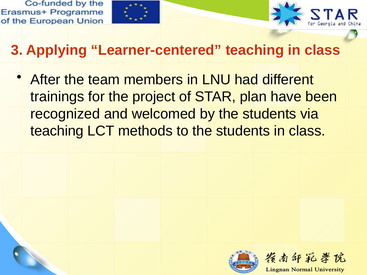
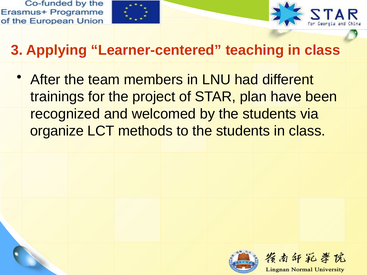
teaching: teaching -> organize (57, 131)
